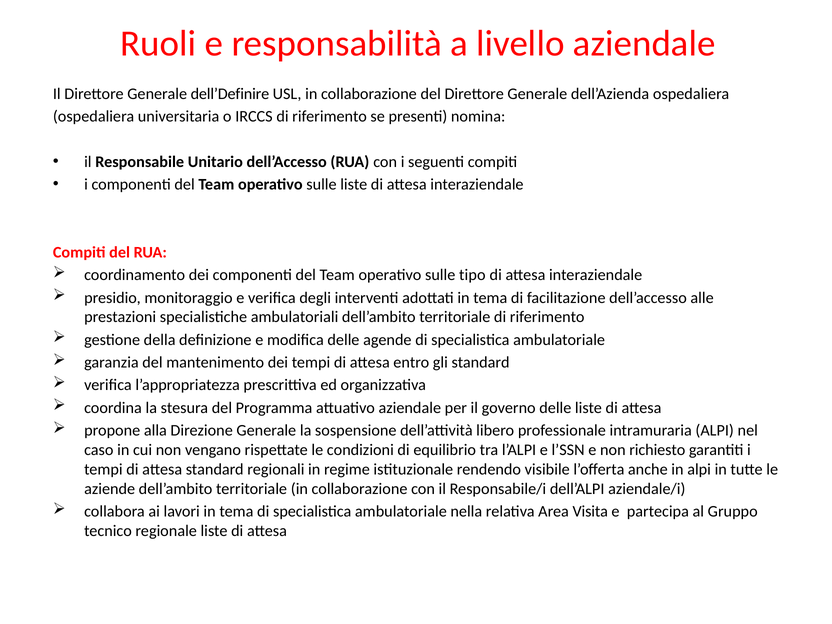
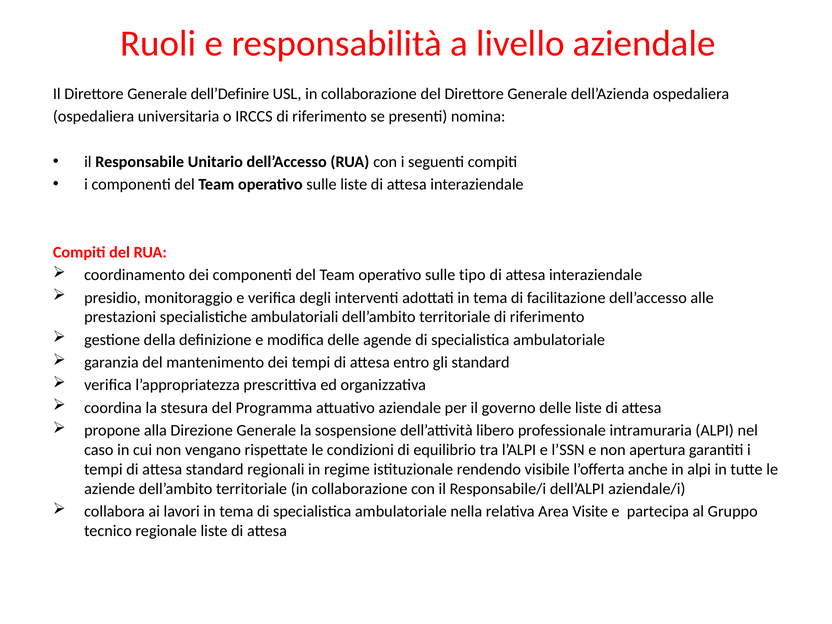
richiesto: richiesto -> apertura (657, 450)
Visita: Visita -> Visite (590, 511)
